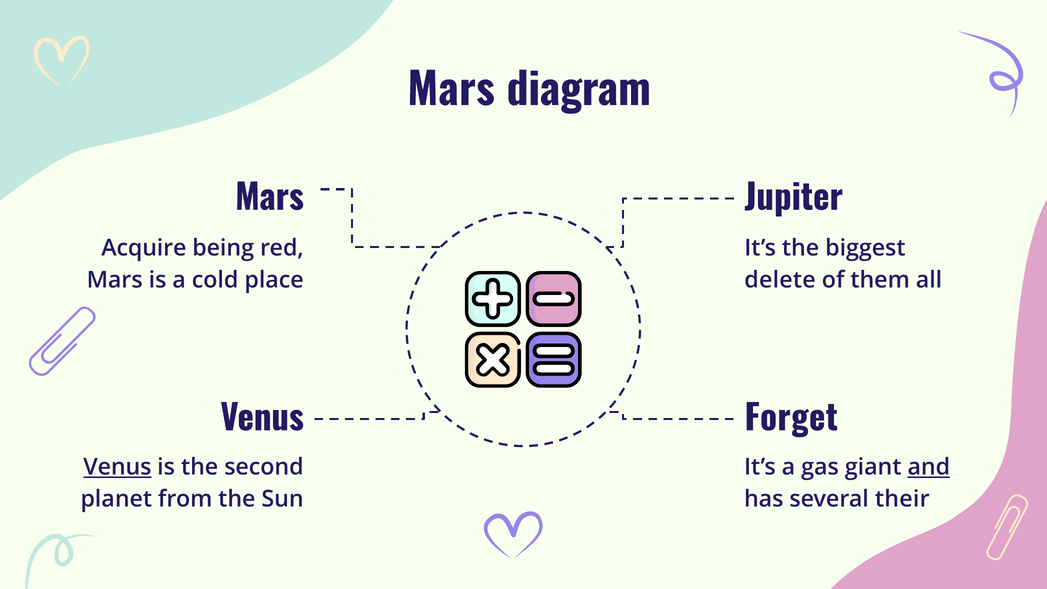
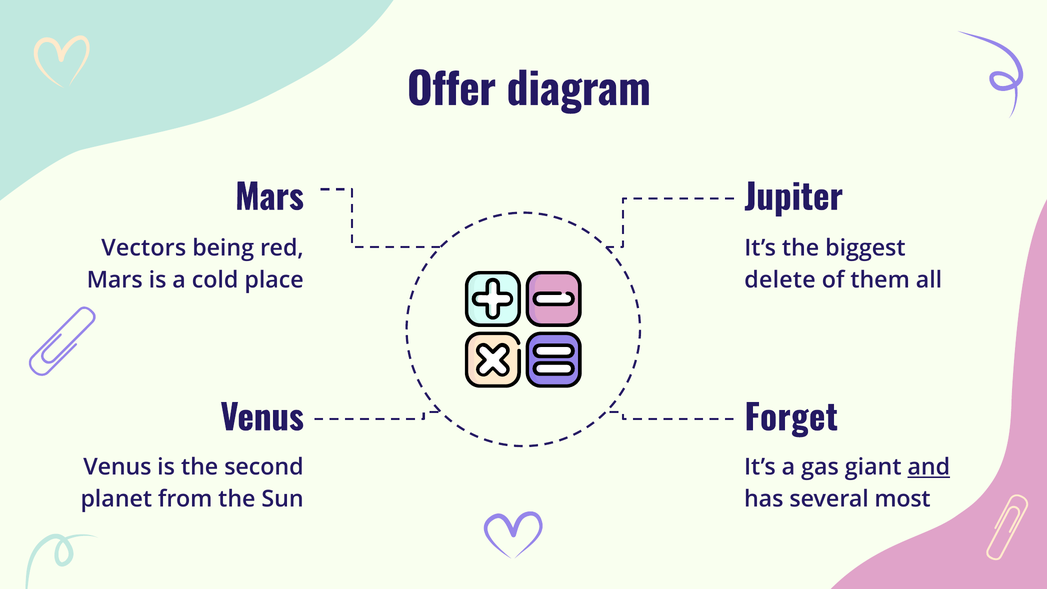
Mars: Mars -> Offer (452, 91)
Acquire: Acquire -> Vectors (144, 248)
Venus underline: present -> none (117, 467)
their: their -> most (903, 499)
